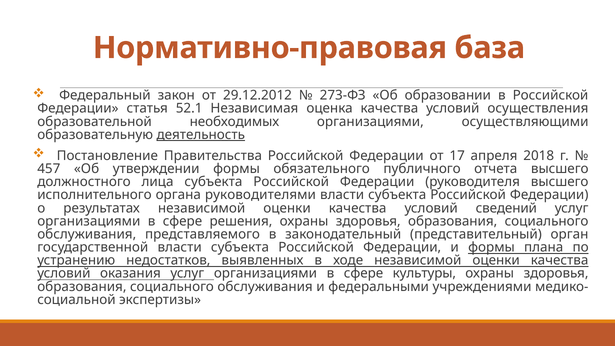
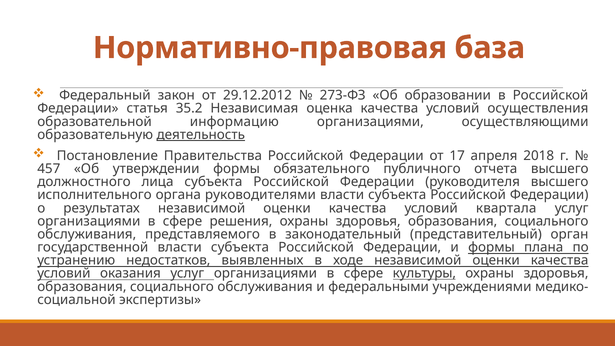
52.1: 52.1 -> 35.2 (189, 109)
необходимых: необходимых -> информацию (234, 122)
сведений: сведений -> квартала (506, 208)
культуры underline: none -> present (424, 273)
